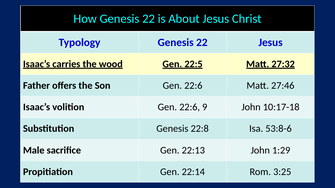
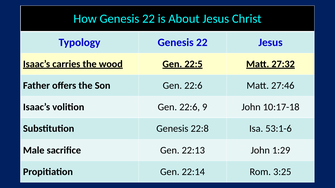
53:8-6: 53:8-6 -> 53:1-6 (279, 129)
